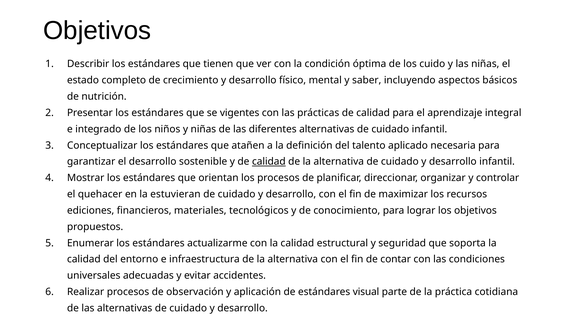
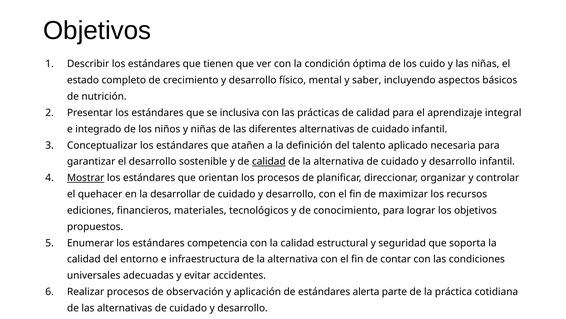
vigentes: vigentes -> inclusiva (240, 113)
Mostrar underline: none -> present (86, 178)
estuvieran: estuvieran -> desarrollar (176, 194)
actualizarme: actualizarme -> competencia (217, 243)
visual: visual -> alerta (366, 291)
